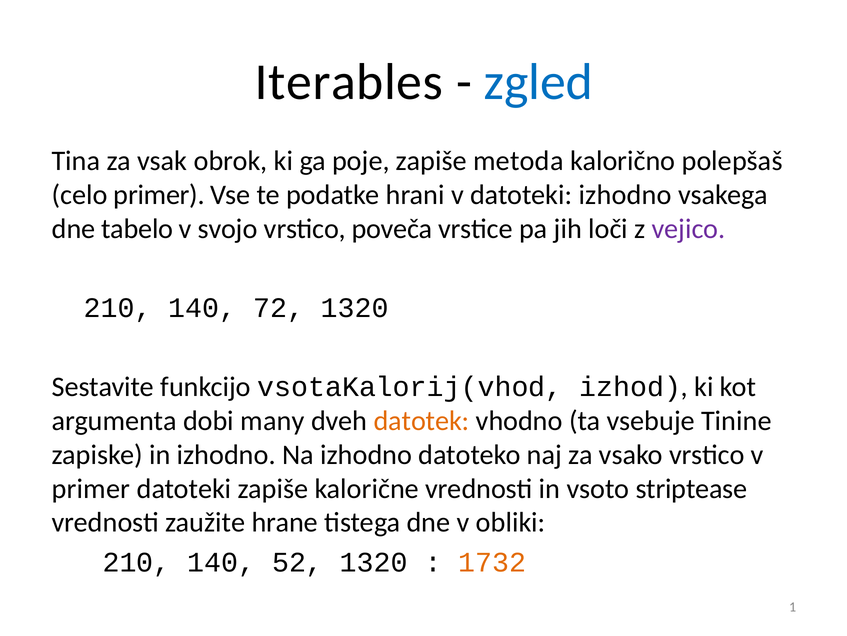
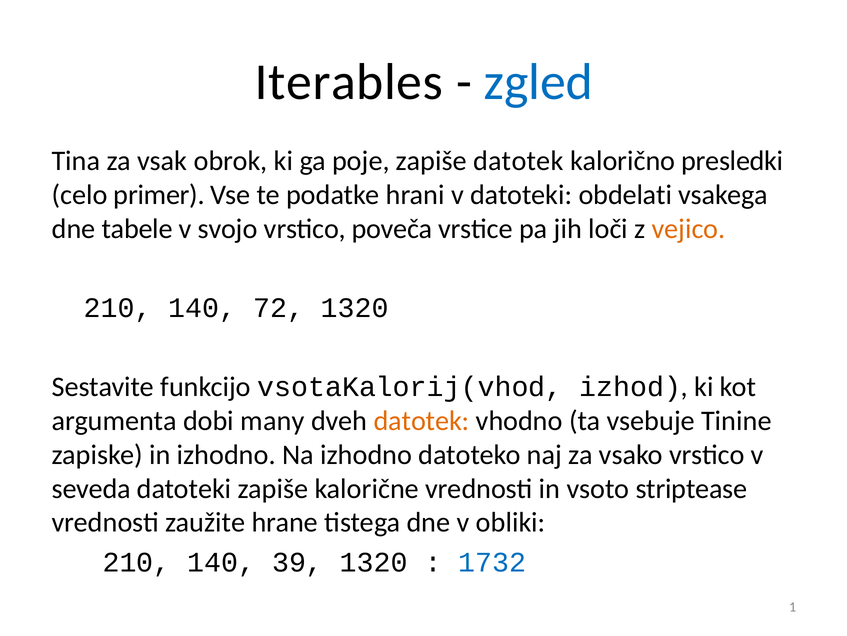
zapiše metoda: metoda -> datotek (518, 161)
polepšaš: polepšaš -> presledki (732, 161)
datoteki izhodno: izhodno -> obdelati (625, 195)
tabelo: tabelo -> tabele (137, 228)
vejico colour: purple -> orange (689, 228)
primer: primer -> seveda (91, 488)
52: 52 -> 39 (297, 562)
1732 colour: orange -> blue (492, 562)
